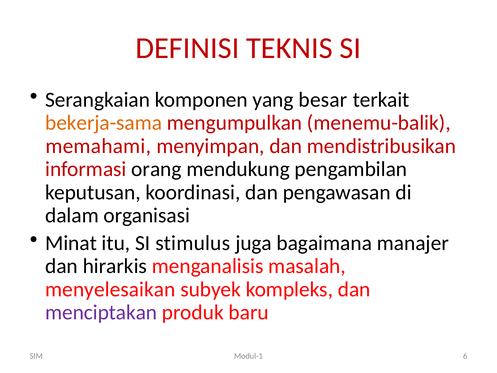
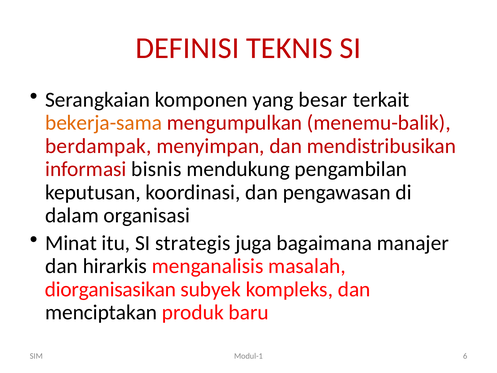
memahami: memahami -> berdampak (98, 146)
orang: orang -> bisnis (156, 169)
stimulus: stimulus -> strategis (193, 243)
menyelesaikan: menyelesaikan -> diorganisasikan (110, 289)
menciptakan colour: purple -> black (101, 312)
